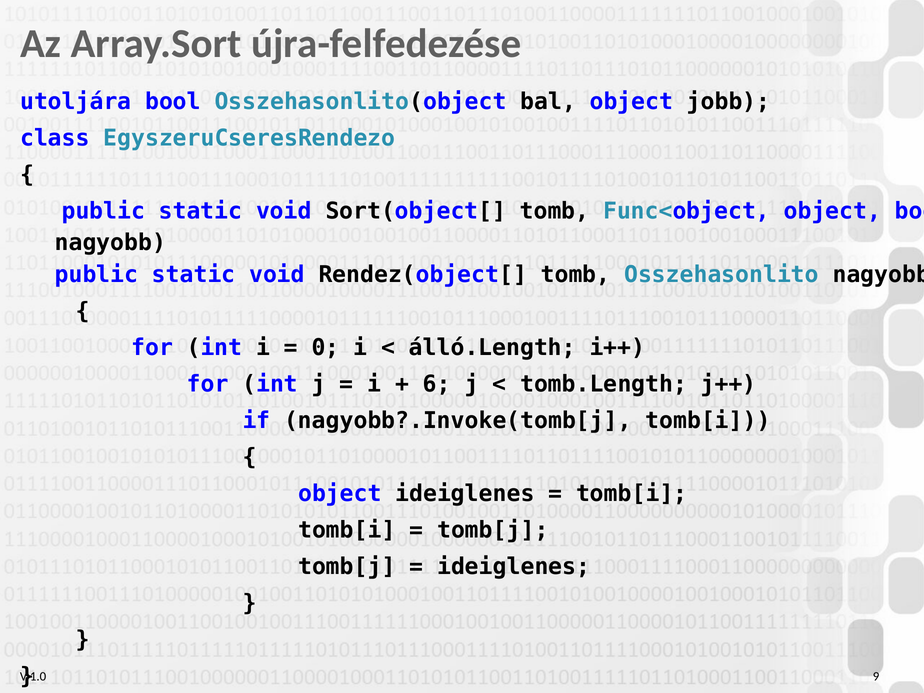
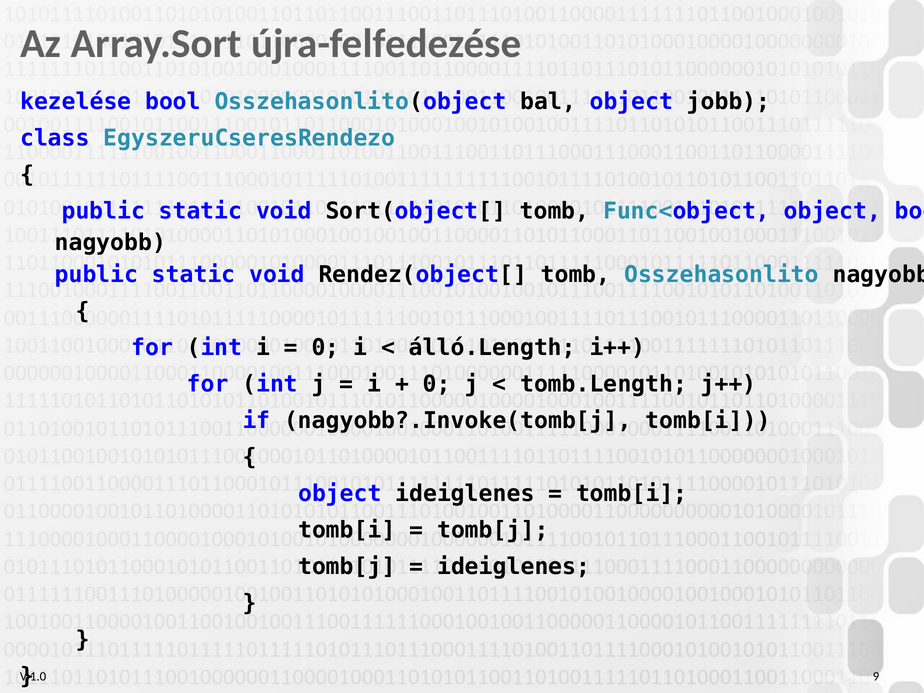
utoljára: utoljára -> kezelése (76, 102)
6: 6 -> 0 (437, 384)
